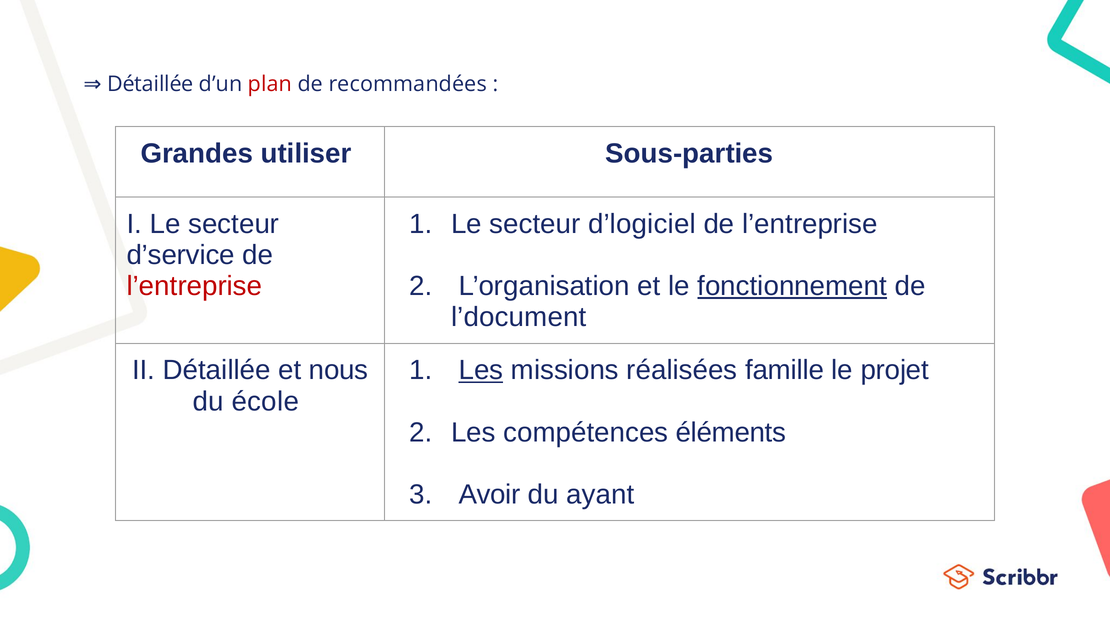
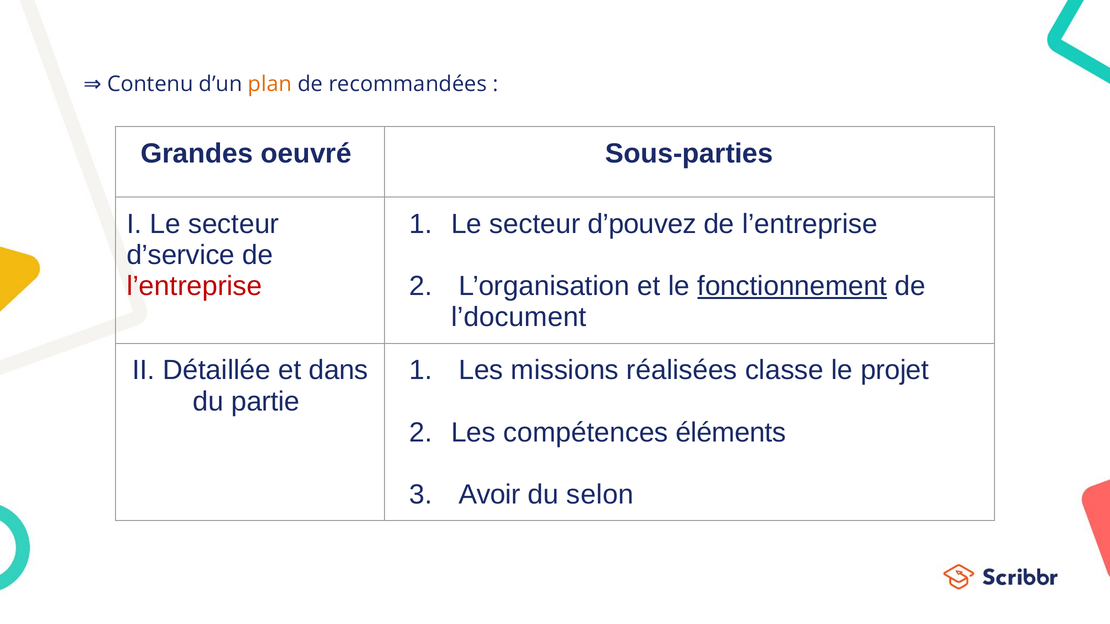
Détaillée: Détaillée -> Contenu (150, 84)
plan colour: red -> orange (270, 84)
utiliser: utiliser -> oeuvré (306, 154)
d’logiciel: d’logiciel -> d’pouvez (642, 224)
nous: nous -> dans (339, 371)
Les underline: present -> none (481, 371)
famille: famille -> classe (784, 371)
école: école -> partie (266, 402)
ayant: ayant -> selon (600, 495)
